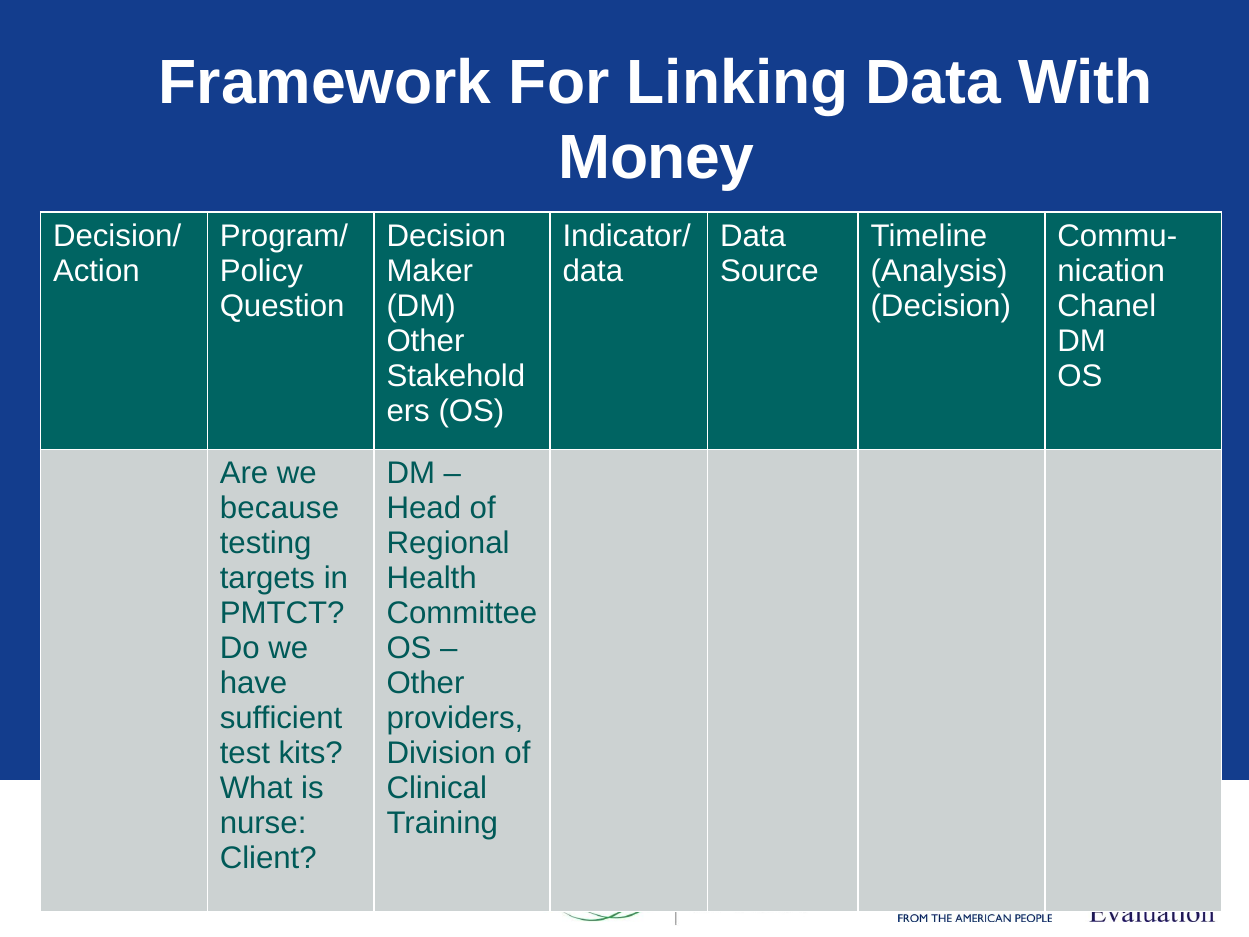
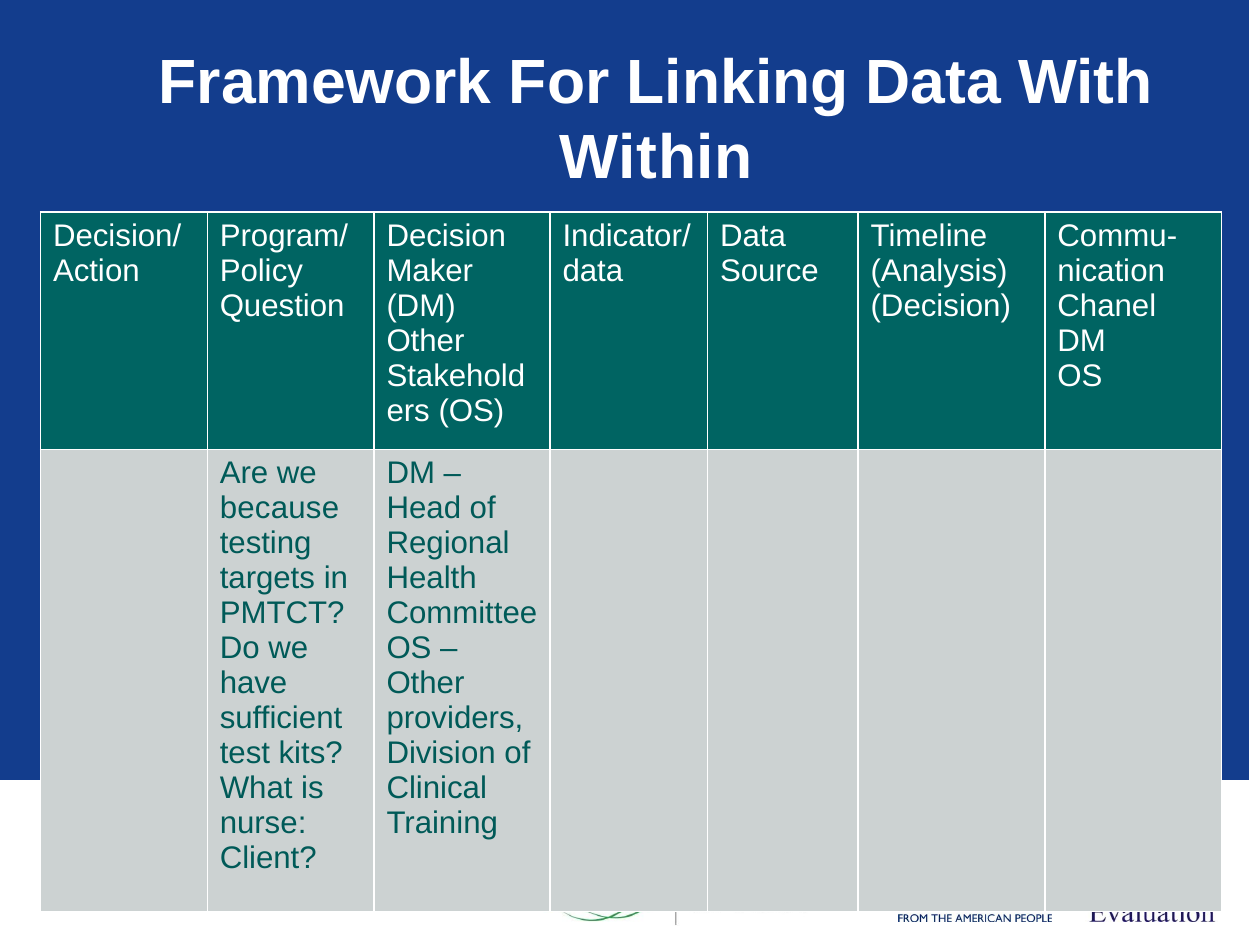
Money: Money -> Within (656, 157)
